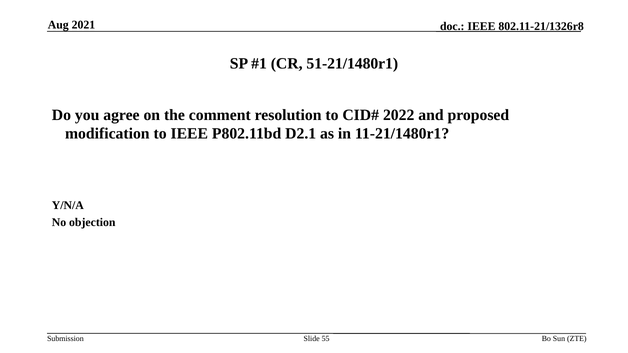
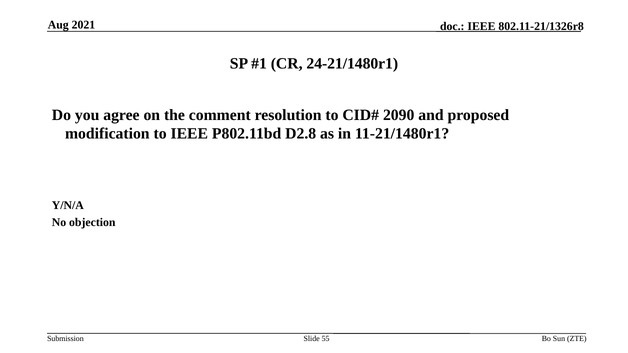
51-21/1480r1: 51-21/1480r1 -> 24-21/1480r1 (352, 64)
2022: 2022 -> 2090 (399, 115)
D2.1: D2.1 -> D2.8 (301, 134)
